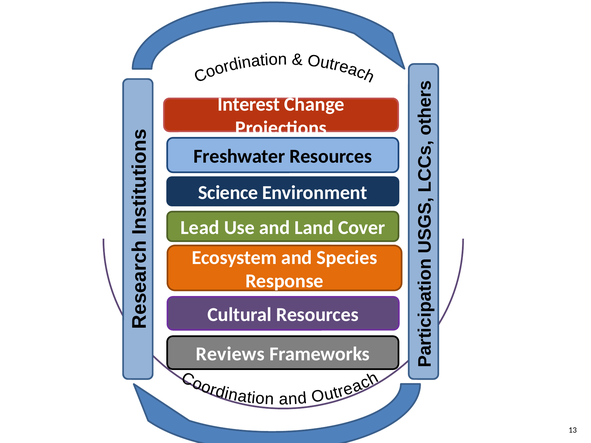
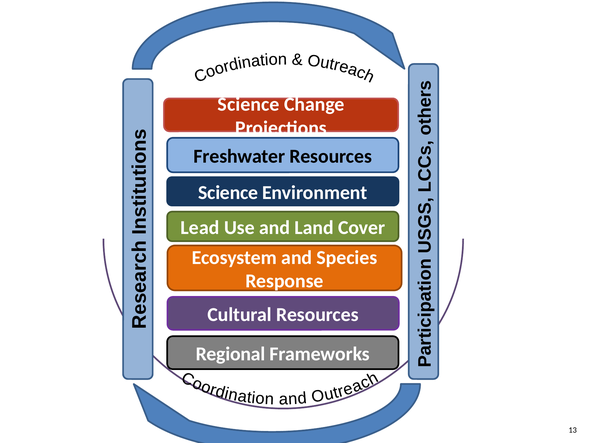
Interest: Interest -> Science (249, 105)
Reviews: Reviews -> Regional (230, 354)
